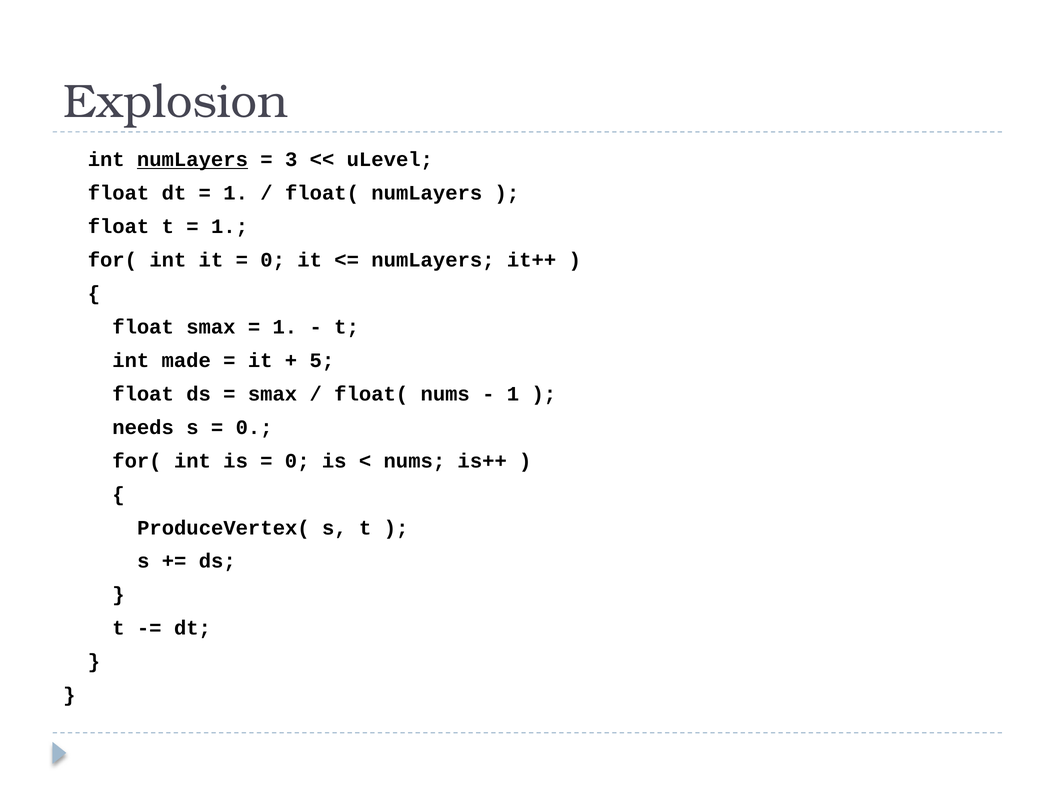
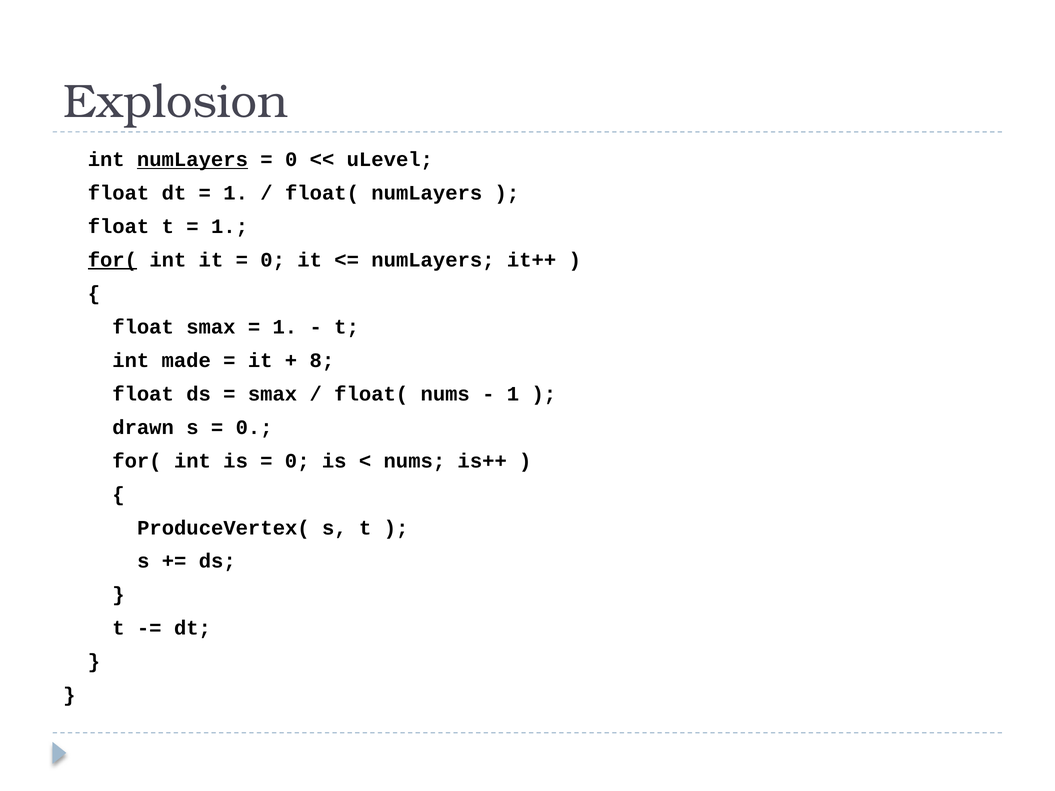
3: 3 -> 0 (291, 160)
for( underline: none -> present (112, 260)
5: 5 -> 8 (322, 361)
needs: needs -> drawn (143, 427)
